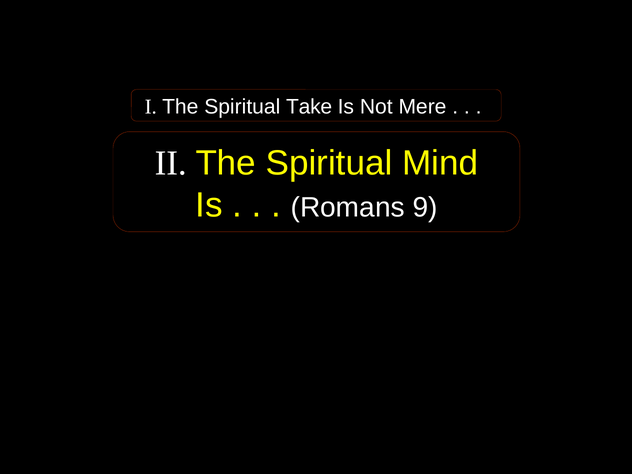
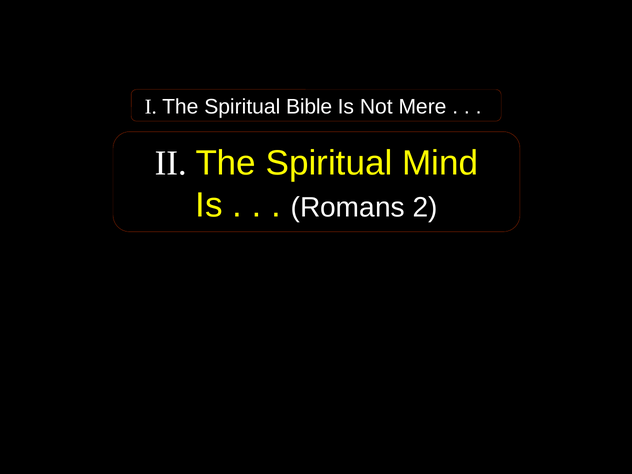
Take: Take -> Bible (309, 107)
9: 9 -> 2 (425, 208)
